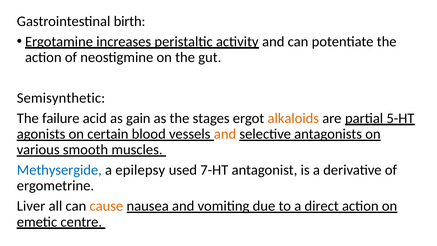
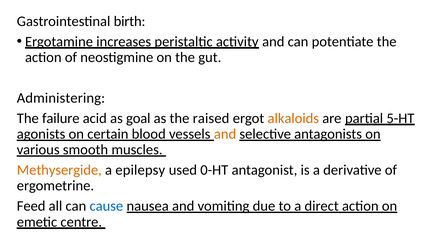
Semisynthetic: Semisynthetic -> Administering (61, 98)
gain: gain -> goal (138, 118)
stages: stages -> raised (211, 118)
Methysergide colour: blue -> orange (59, 170)
7-HT: 7-HT -> 0-HT (214, 170)
Liver: Liver -> Feed (31, 206)
cause colour: orange -> blue (106, 206)
